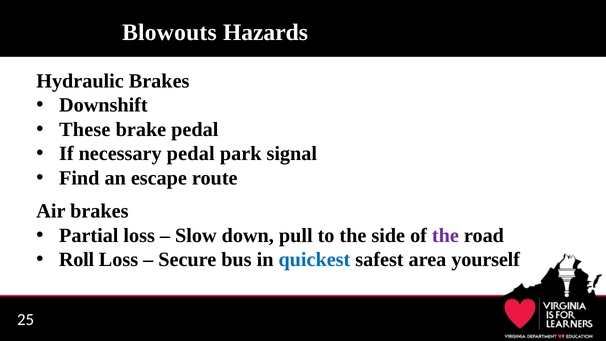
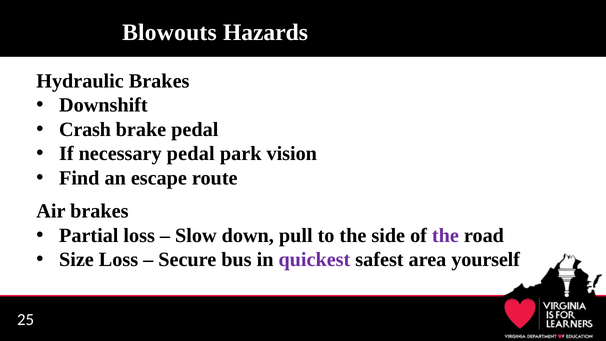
These: These -> Crash (85, 129)
signal: signal -> vision (292, 154)
Roll: Roll -> Size (76, 260)
quickest colour: blue -> purple (314, 260)
